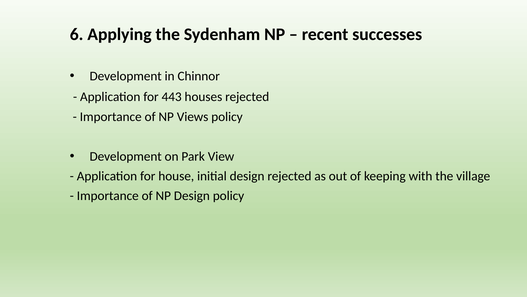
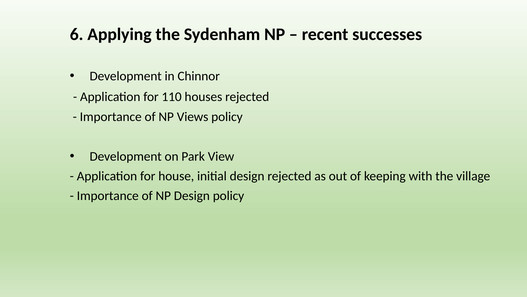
443: 443 -> 110 (172, 97)
